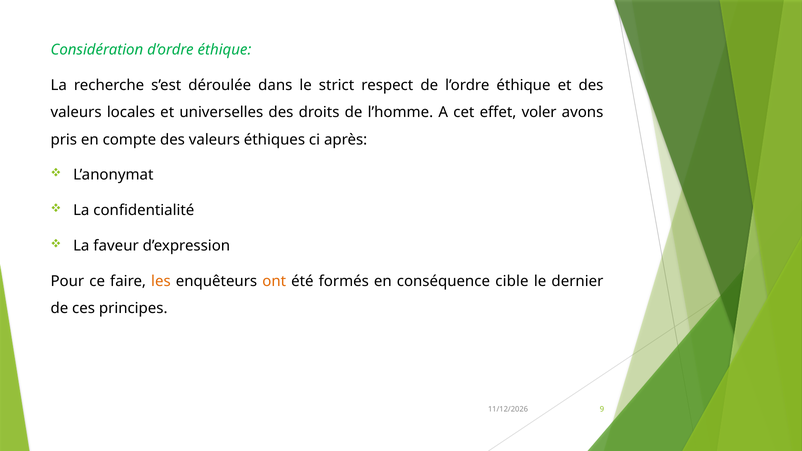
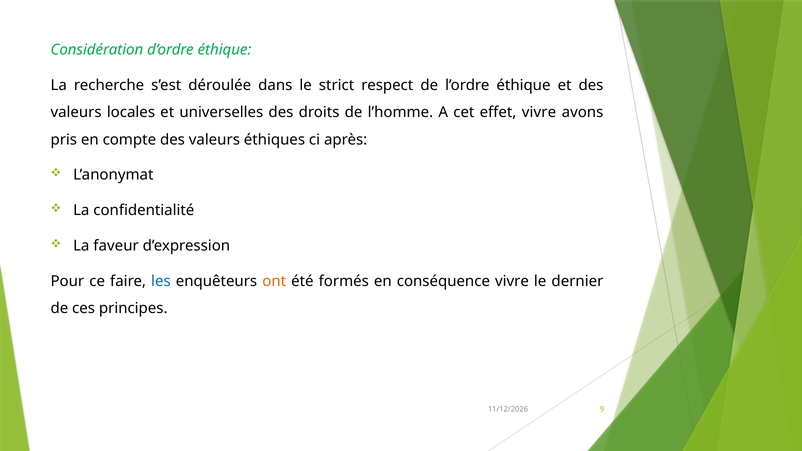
effet voler: voler -> vivre (539, 113)
les colour: orange -> blue (161, 281)
conséquence cible: cible -> vivre (512, 281)
